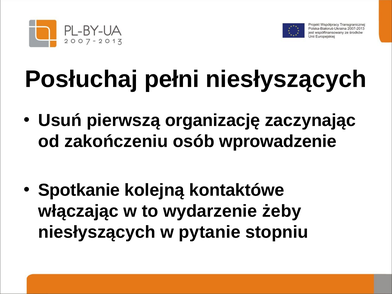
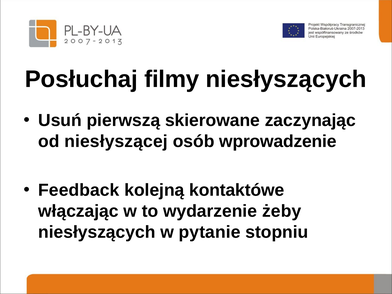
pełni: pełni -> filmy (172, 79)
organizację: organizację -> skierowane (212, 120)
zakończeniu: zakończeniu -> niesłyszącej (116, 141)
Spotkanie: Spotkanie -> Feedback (79, 190)
